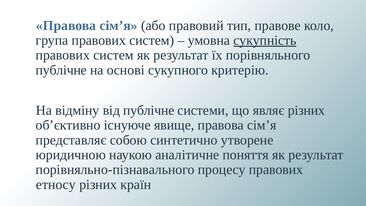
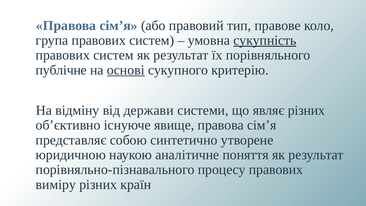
основі underline: none -> present (126, 70)
від публічне: публічне -> держави (149, 110)
етносу: етносу -> виміру (56, 184)
